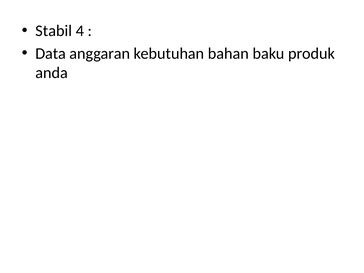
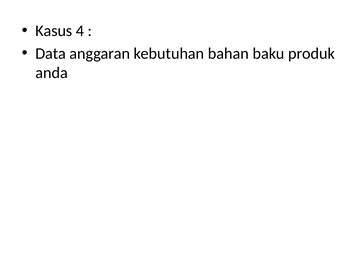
Stabil: Stabil -> Kasus (54, 31)
